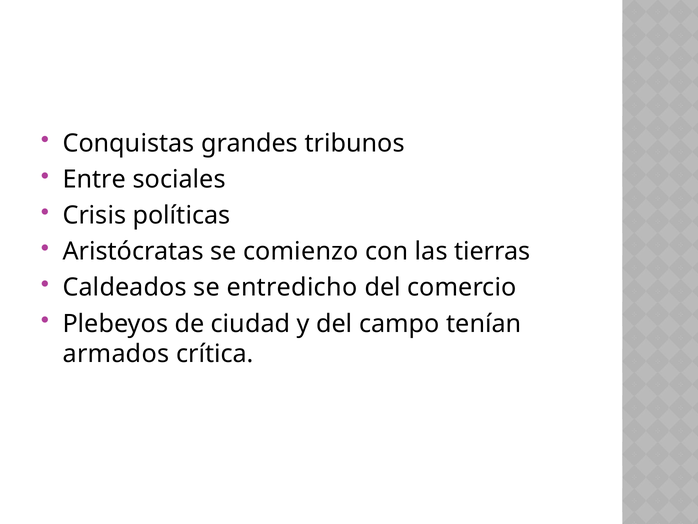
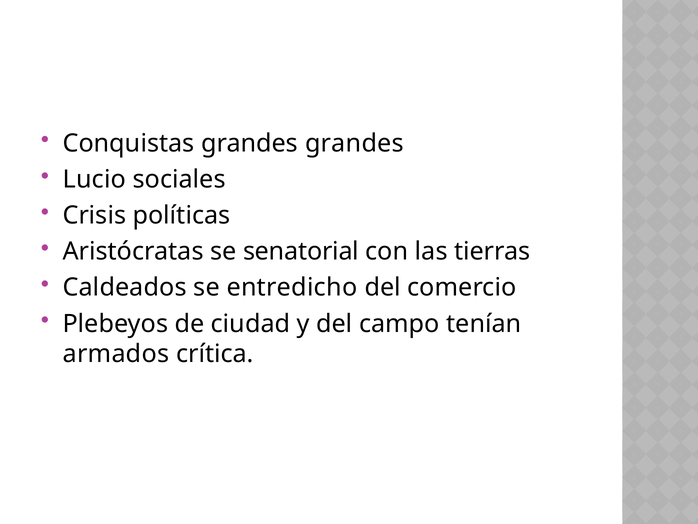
grandes tribunos: tribunos -> grandes (355, 143)
Entre: Entre -> Lucio (94, 179)
comienzo: comienzo -> senatorial (301, 251)
